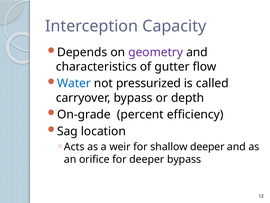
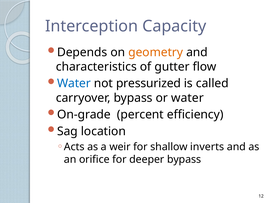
geometry colour: purple -> orange (156, 52)
or depth: depth -> water (187, 98)
shallow deeper: deeper -> inverts (207, 146)
